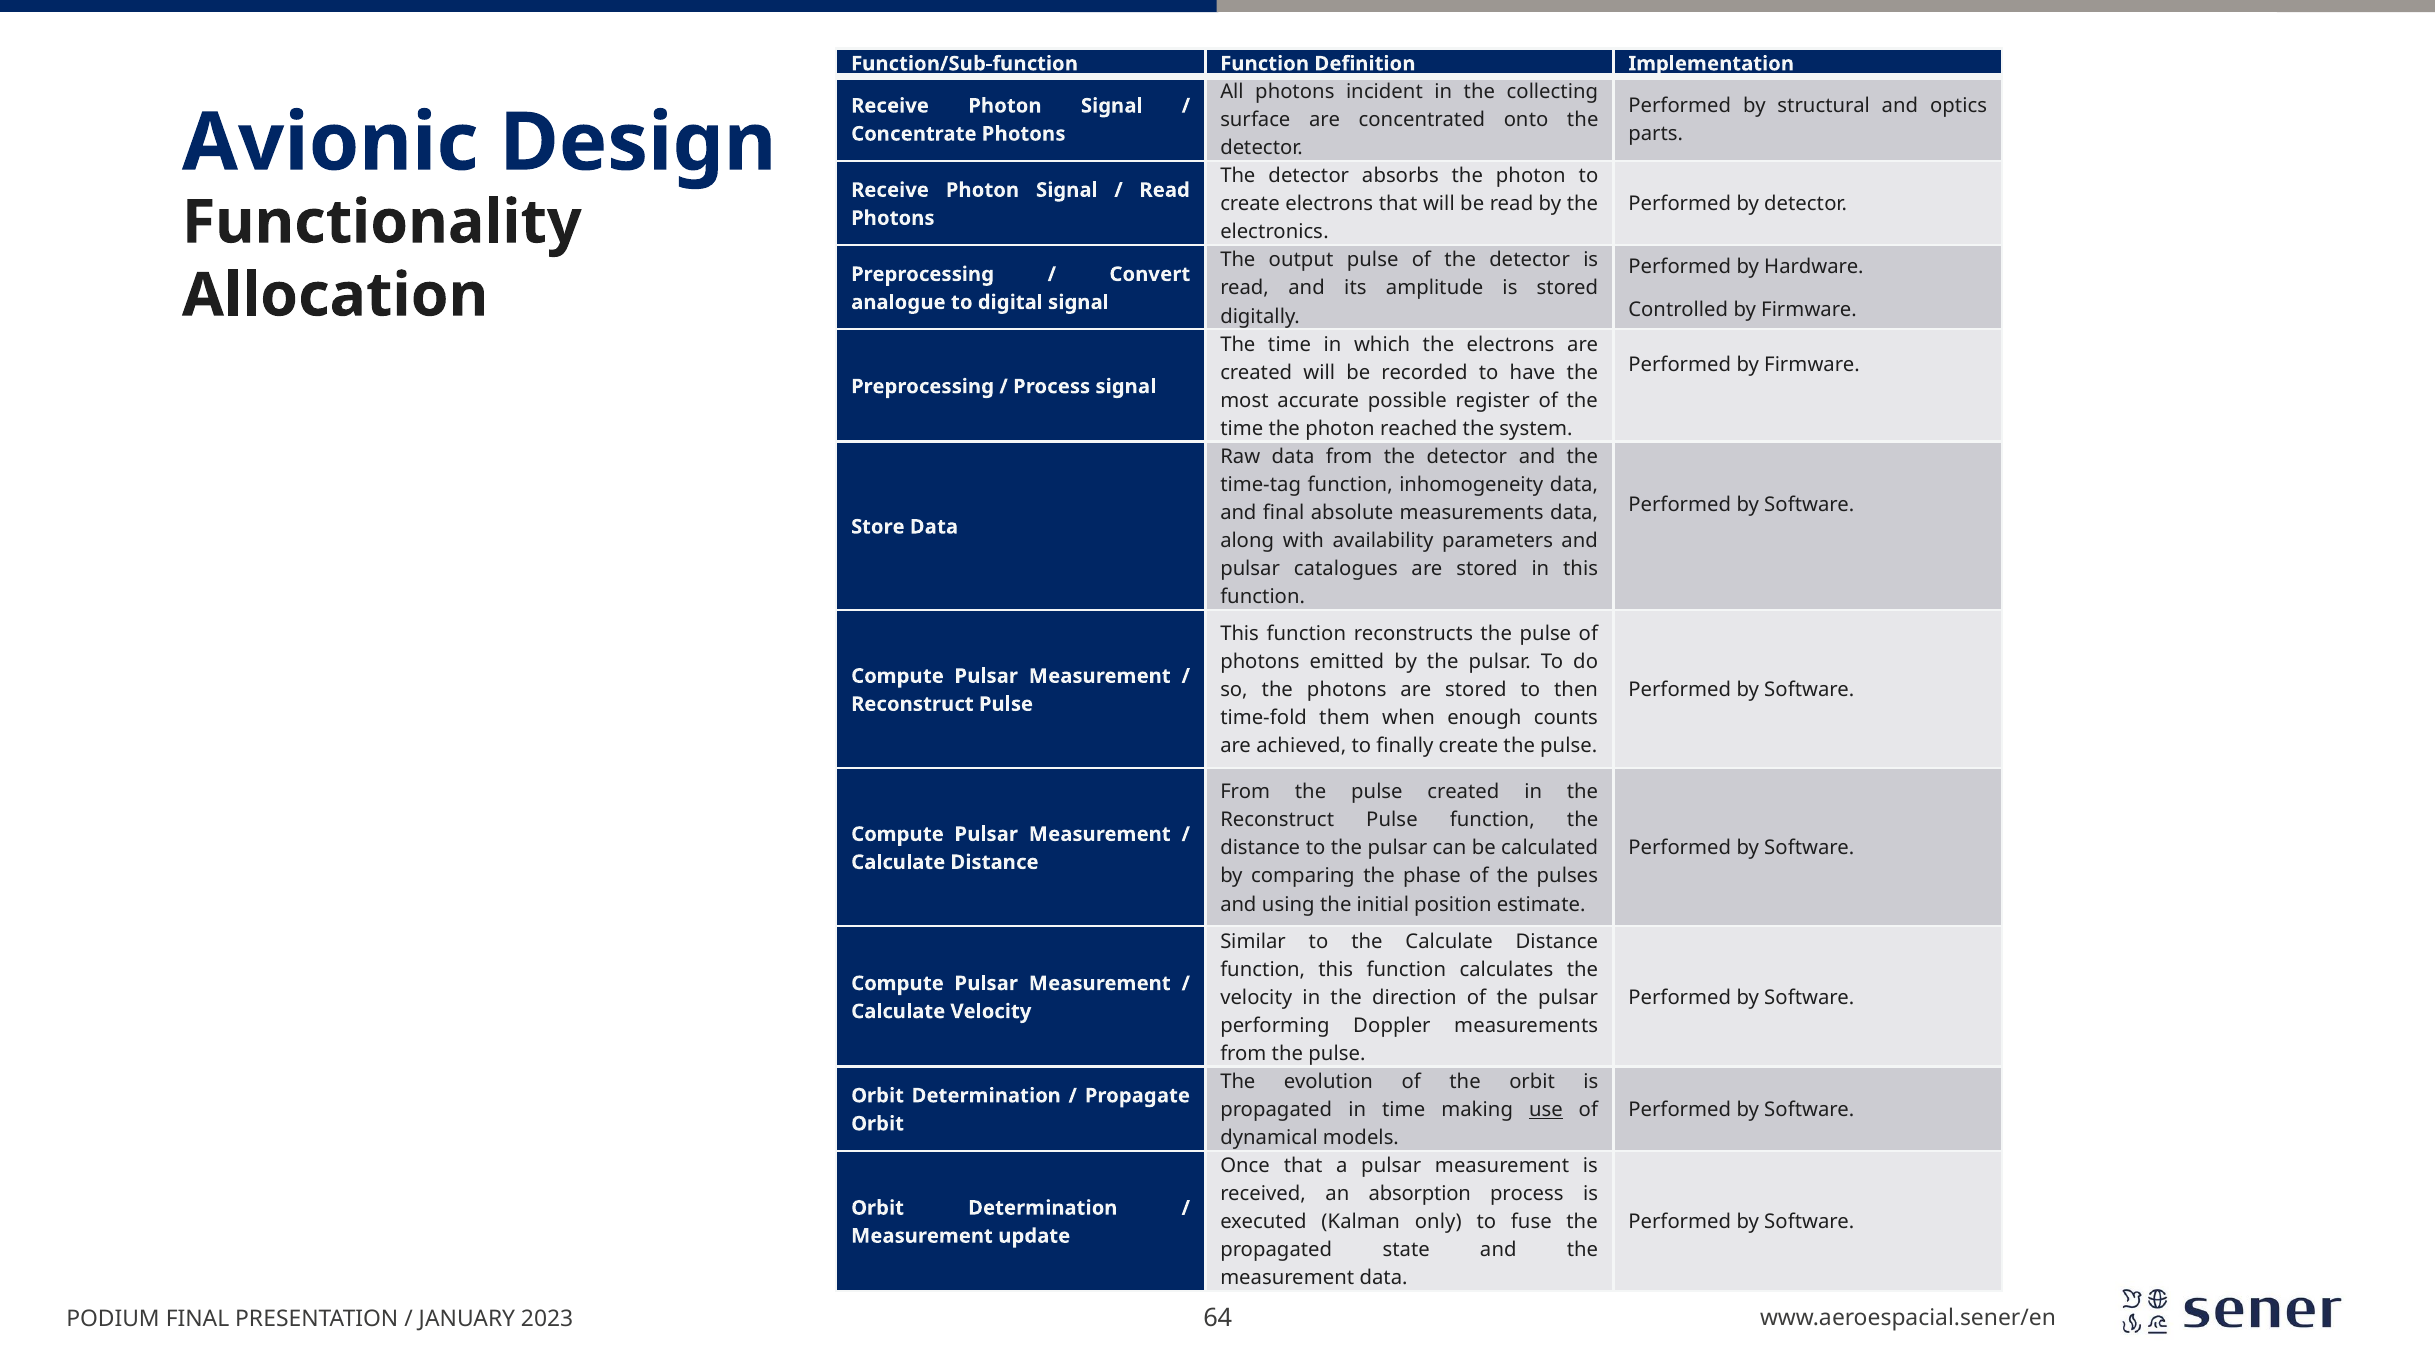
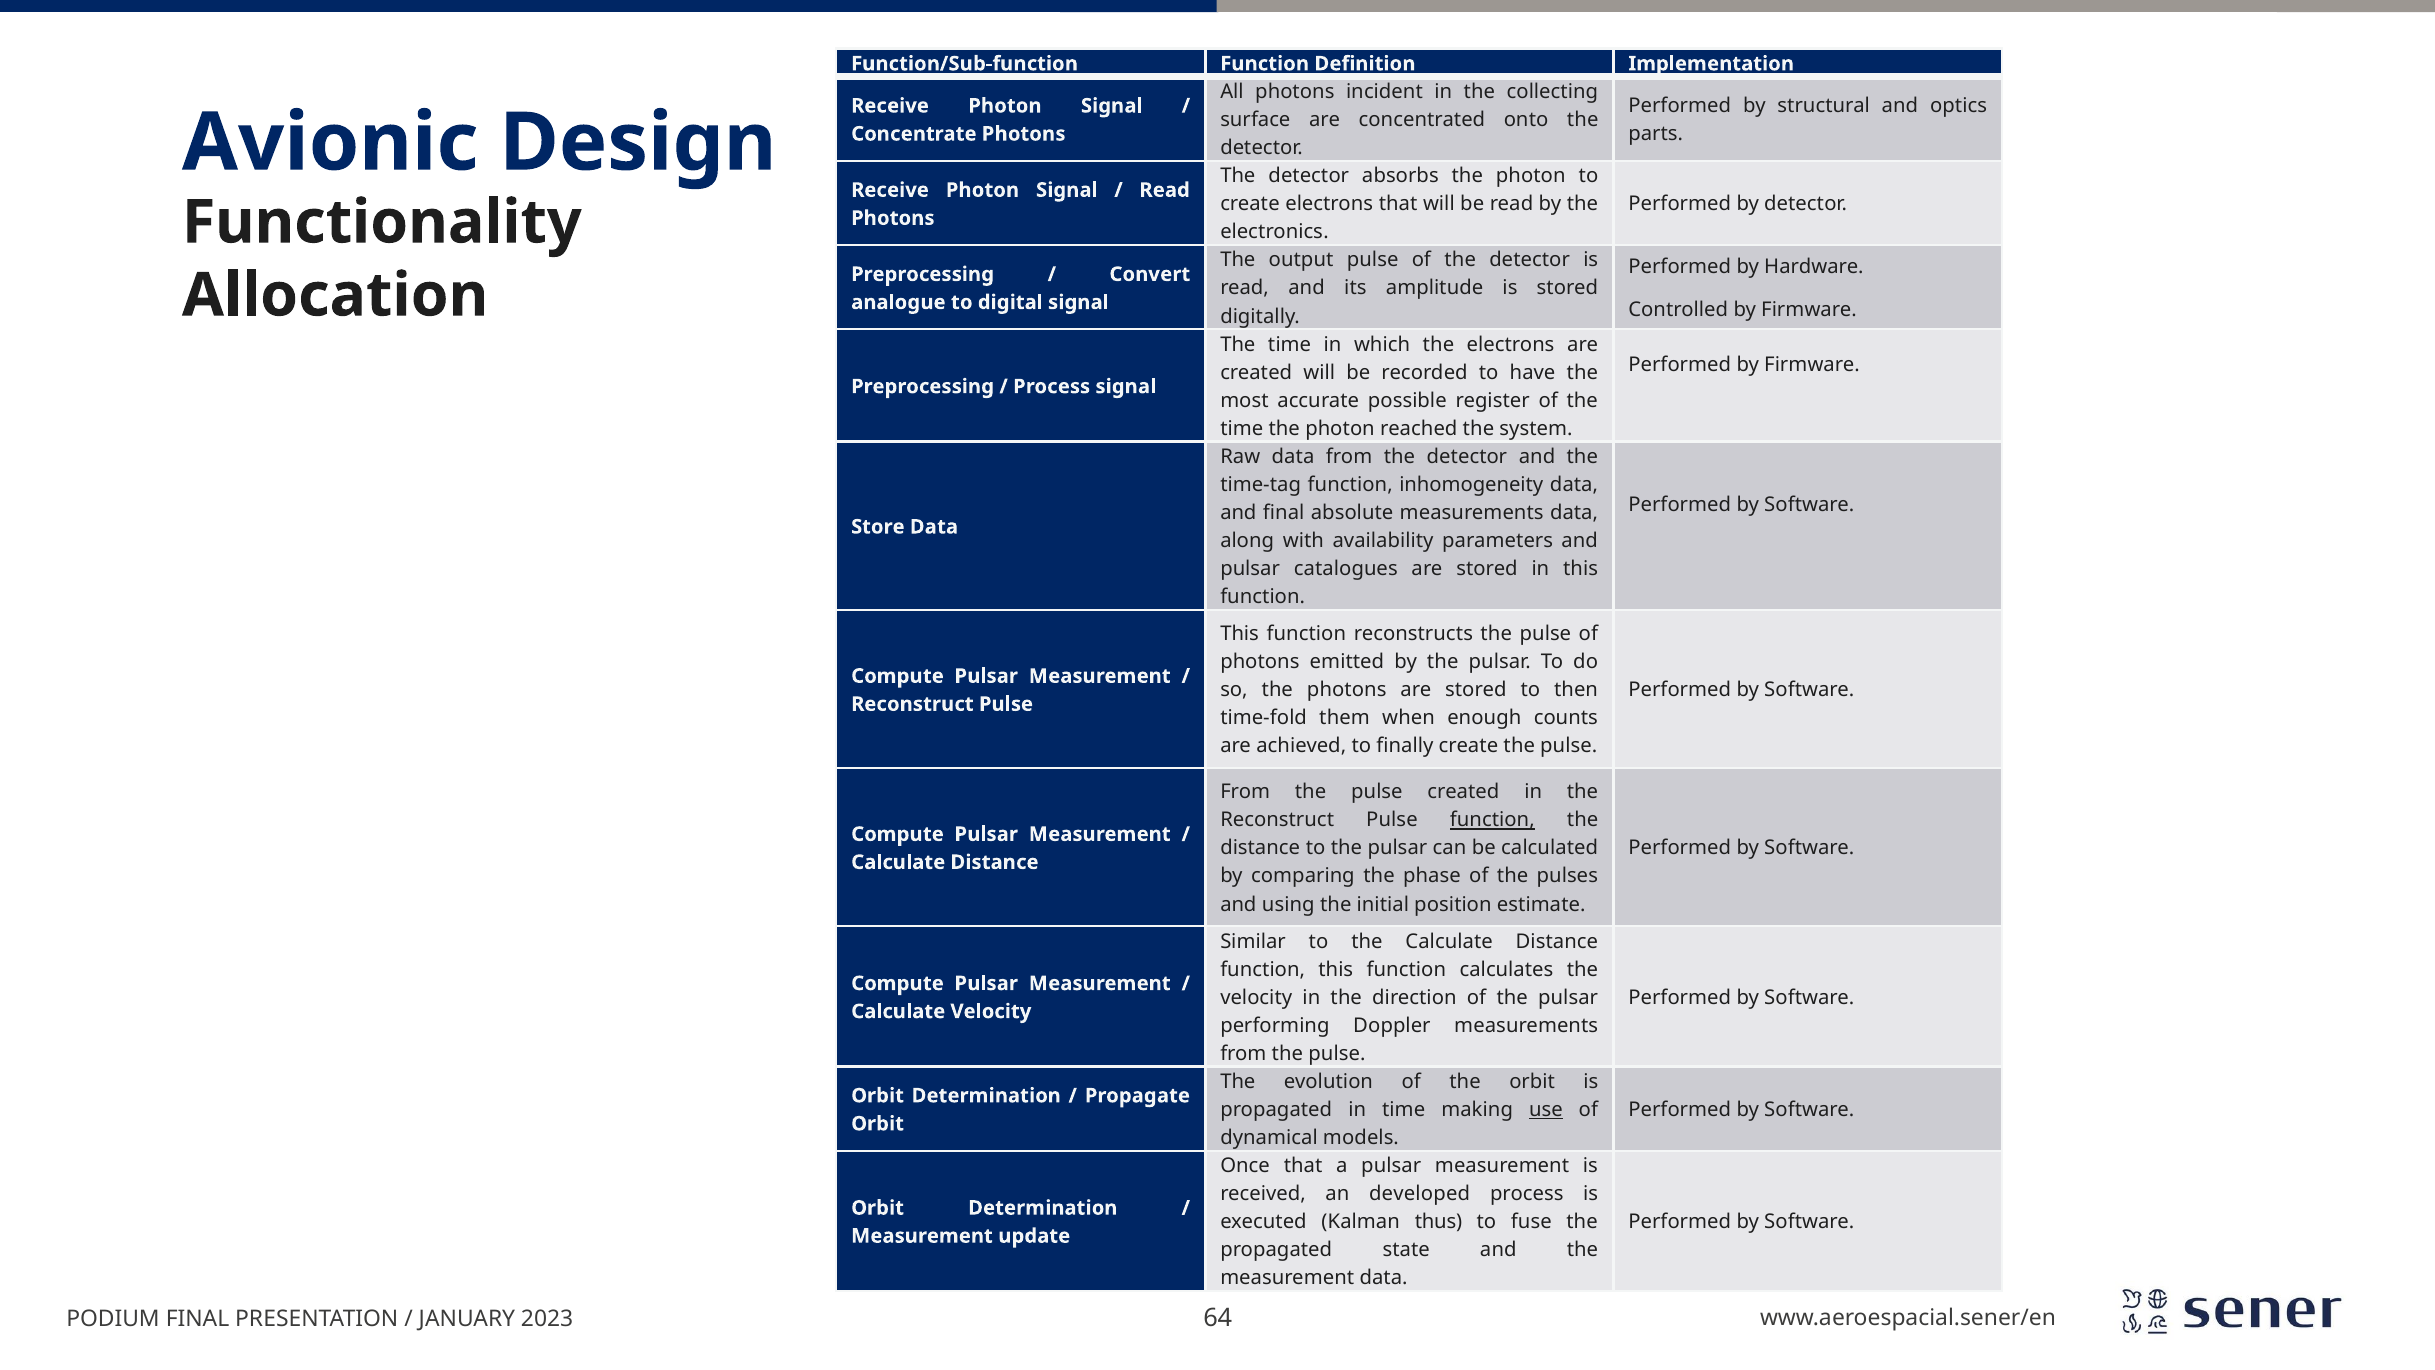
function underline: none -> present (1492, 820)
absorption: absorption -> developed (1420, 1194)
only: only -> thus (1438, 1222)
